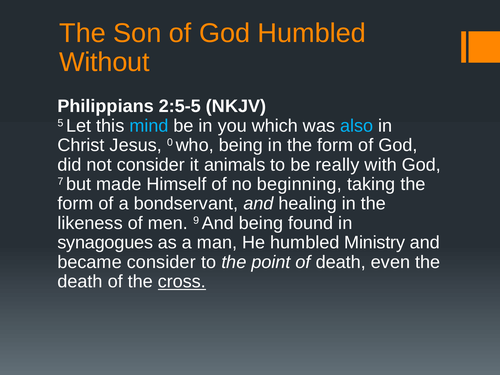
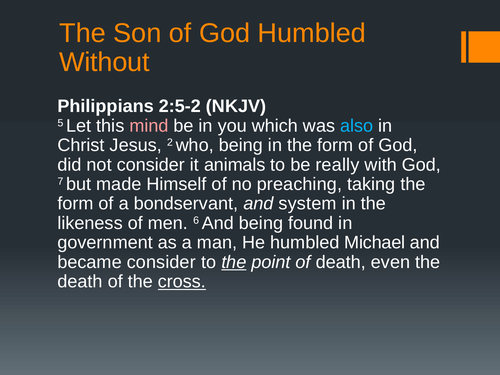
2:5-5: 2:5-5 -> 2:5-2 (180, 106)
mind colour: light blue -> pink (149, 126)
0: 0 -> 2 (170, 142)
beginning: beginning -> preaching (299, 184)
healing: healing -> system (308, 204)
9: 9 -> 6 (196, 220)
synagogues: synagogues -> government (105, 243)
Ministry: Ministry -> Michael (375, 243)
the underline: none -> present (234, 262)
